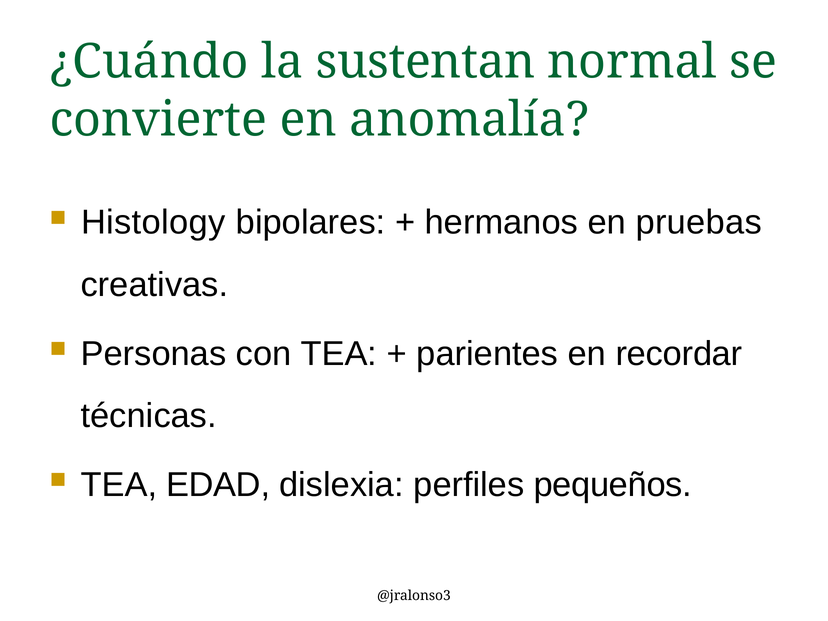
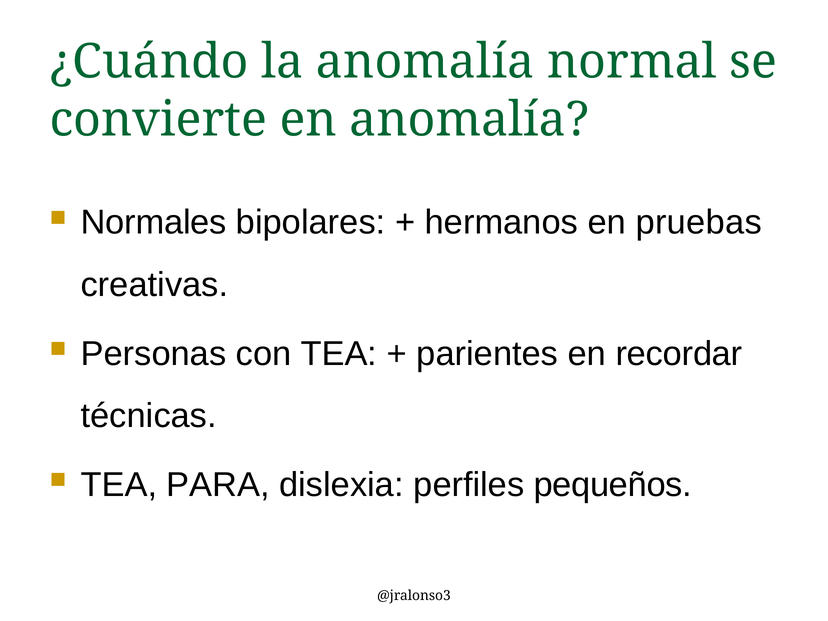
la sustentan: sustentan -> anomalía (425, 62)
Histology: Histology -> Normales (154, 223)
EDAD: EDAD -> PARA (218, 485)
